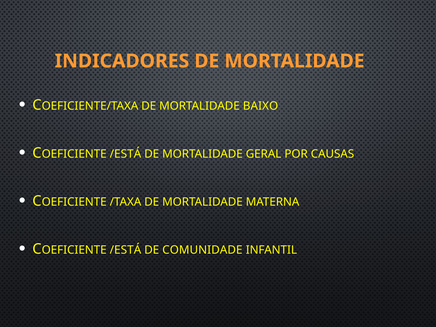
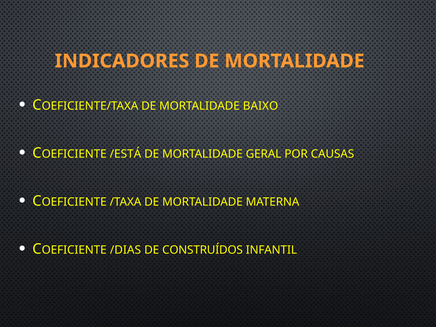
/ESTÁ: /ESTÁ -> /DIAS (125, 250)
COMUNIDADE: COMUNIDADE -> CONSTRUÍDOS (203, 250)
